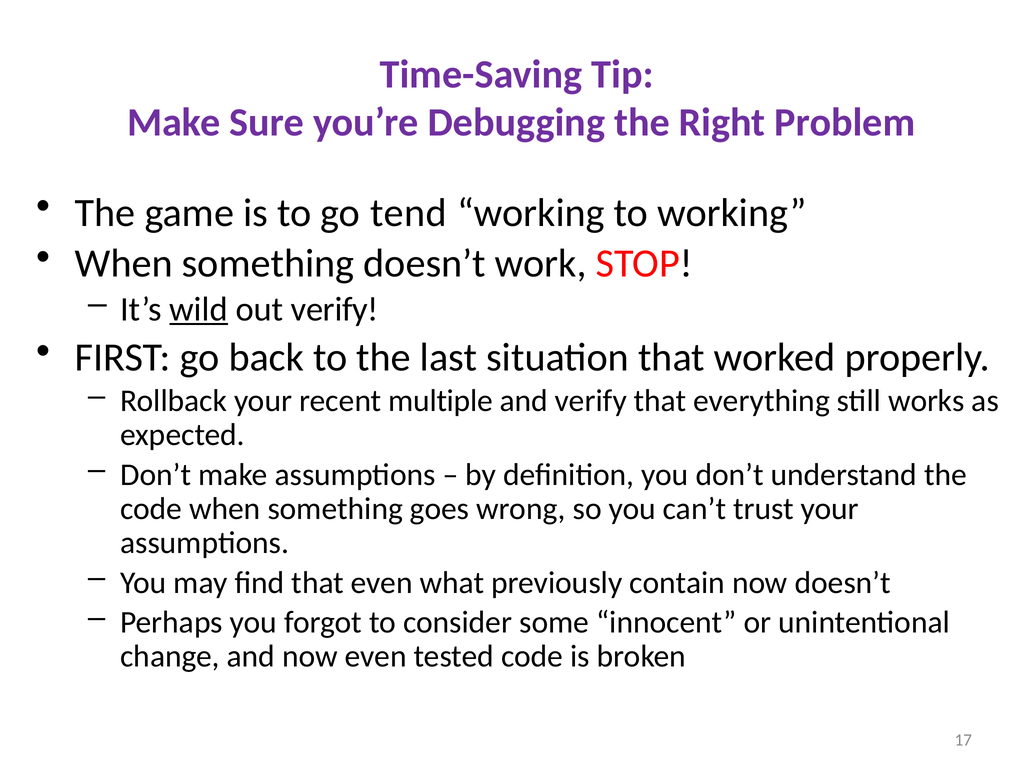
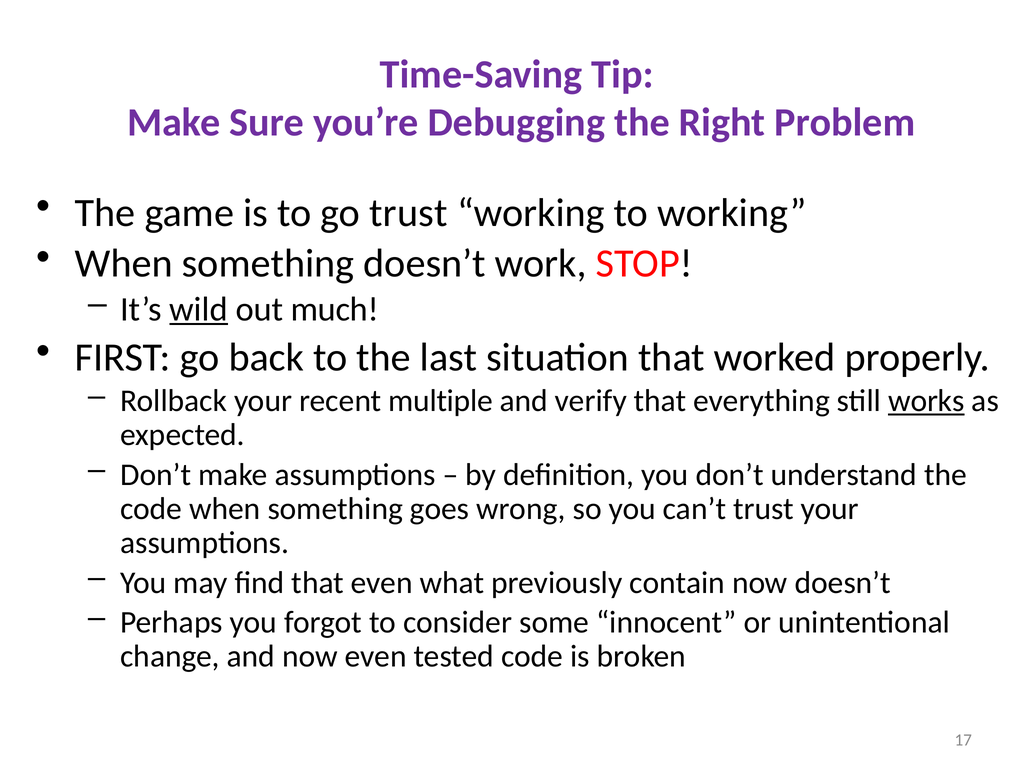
go tend: tend -> trust (409, 213)
out verify: verify -> much (335, 310)
works underline: none -> present (926, 401)
